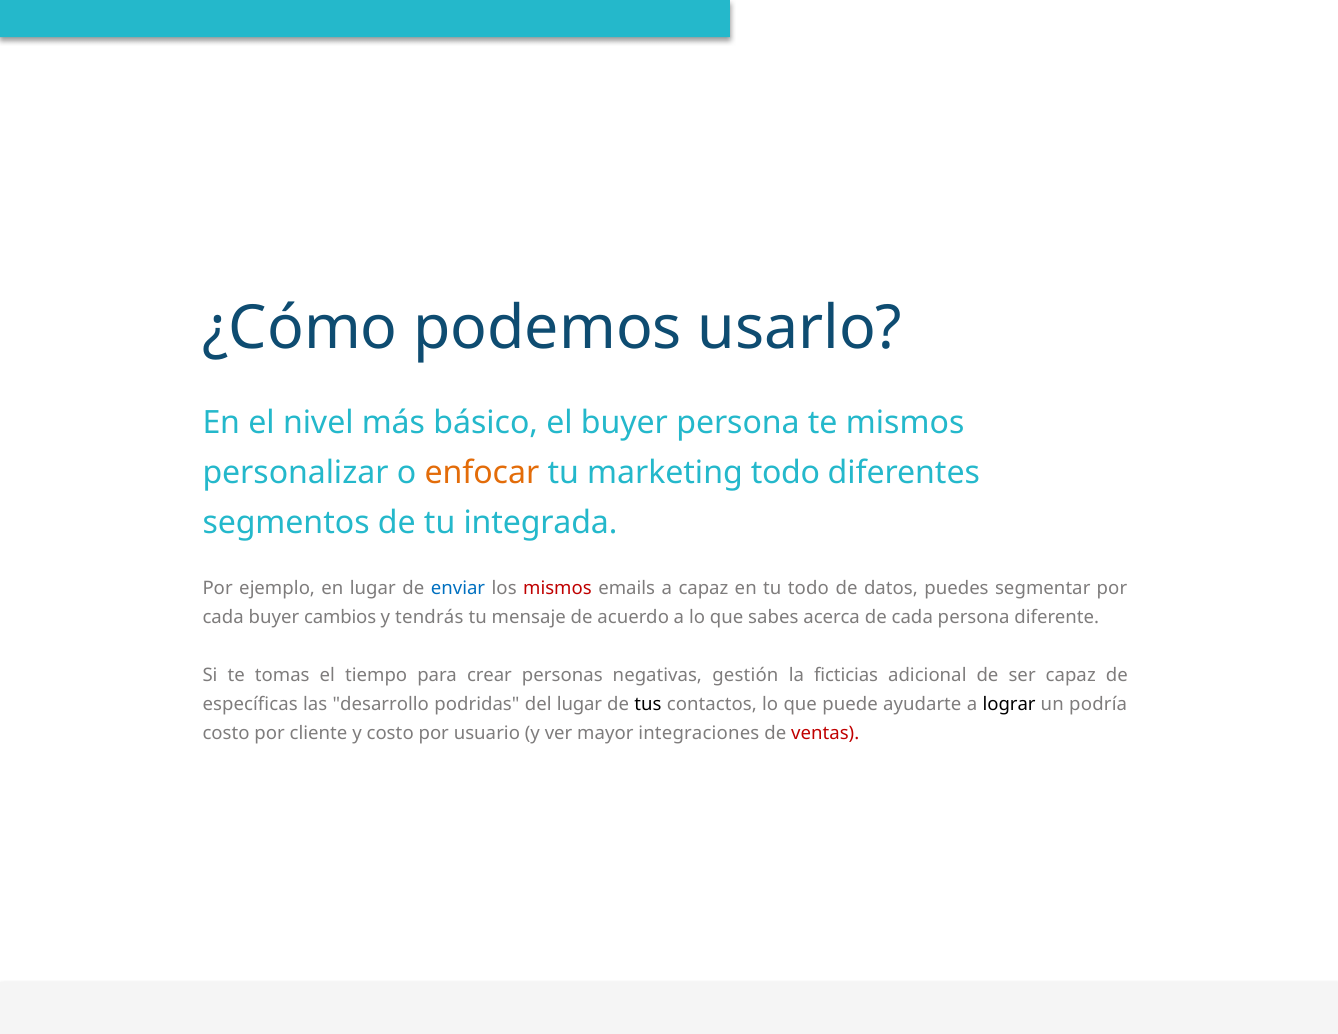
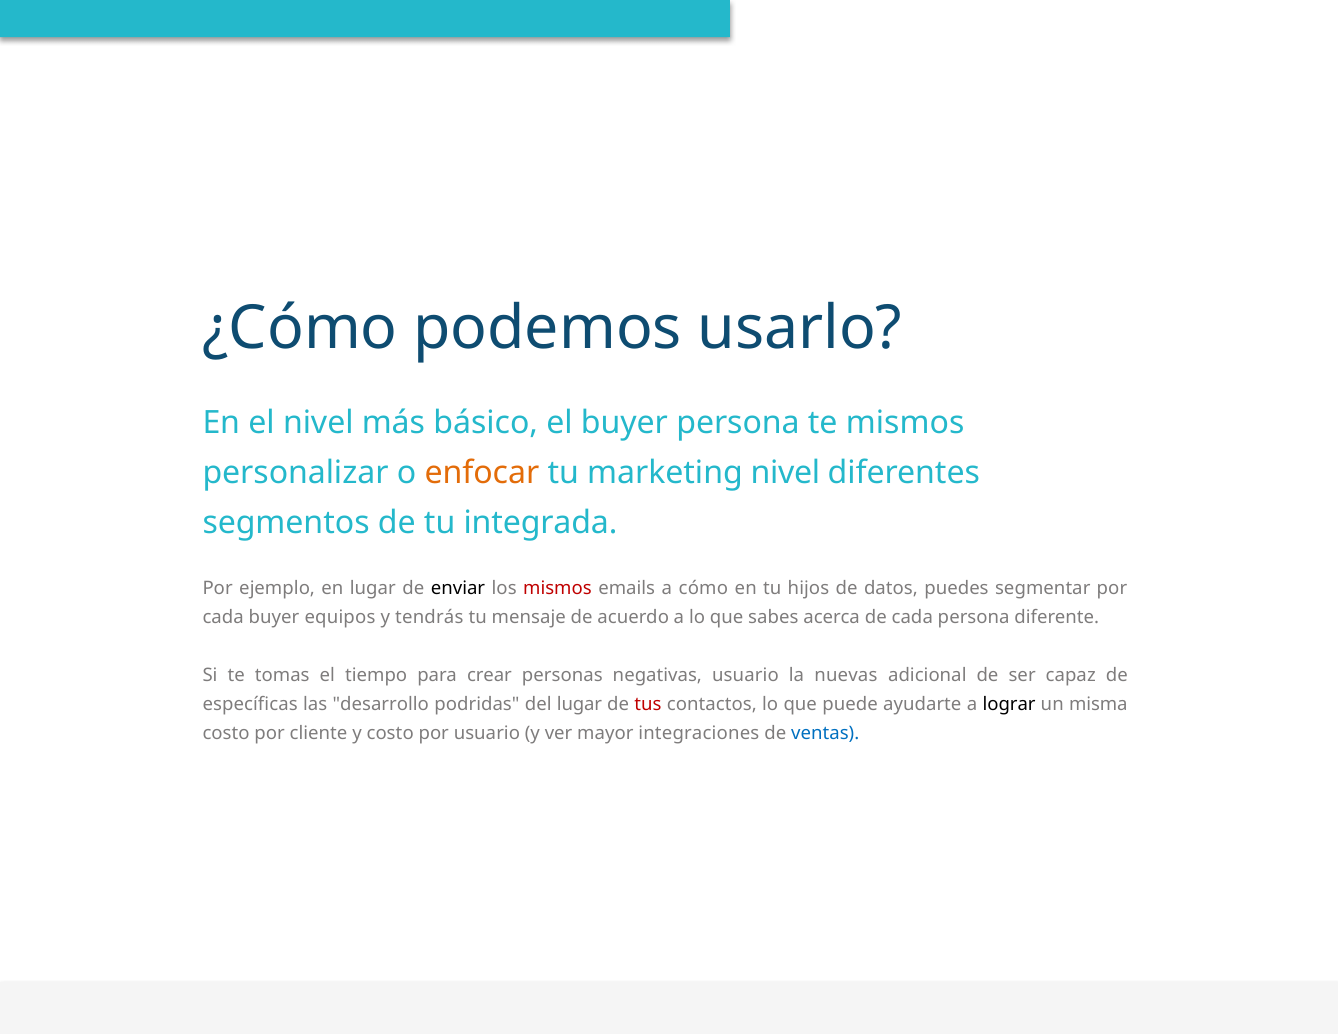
marketing todo: todo -> nivel (785, 473)
enviar colour: blue -> black (458, 588)
a capaz: capaz -> cómo (703, 588)
tu todo: todo -> hijos (808, 588)
cambios: cambios -> equipos (340, 617)
negativas gestión: gestión -> usuario (745, 675)
ficticias: ficticias -> nuevas (846, 675)
tus colour: black -> red (648, 704)
podría: podría -> misma (1098, 704)
ventas colour: red -> blue (825, 733)
